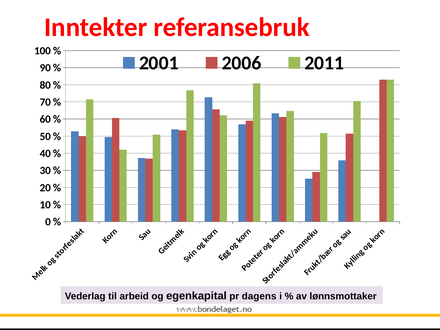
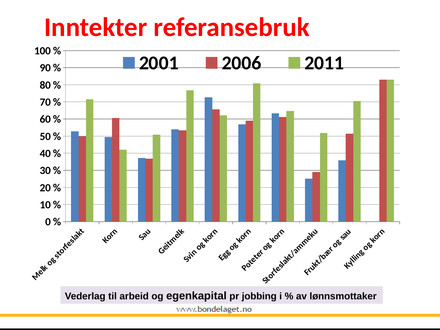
dagens: dagens -> jobbing (259, 296)
